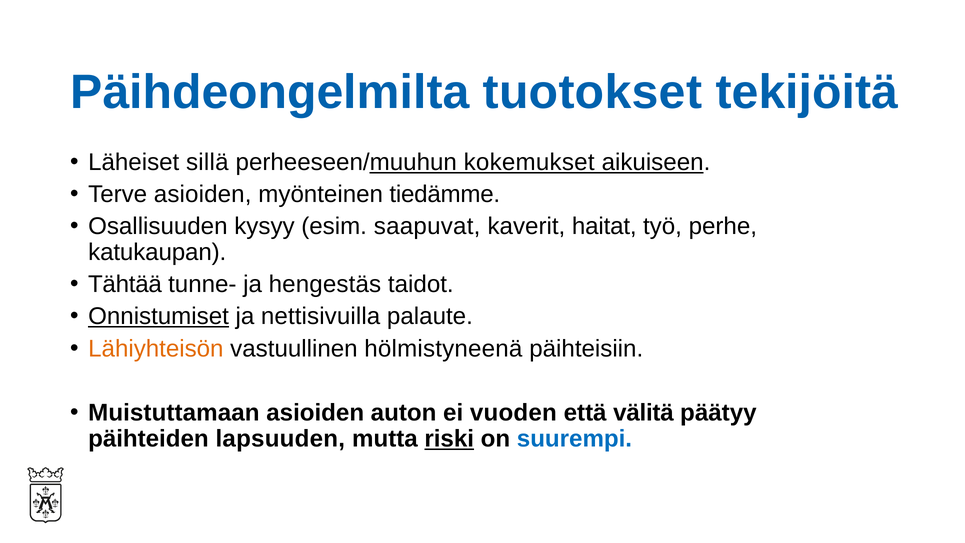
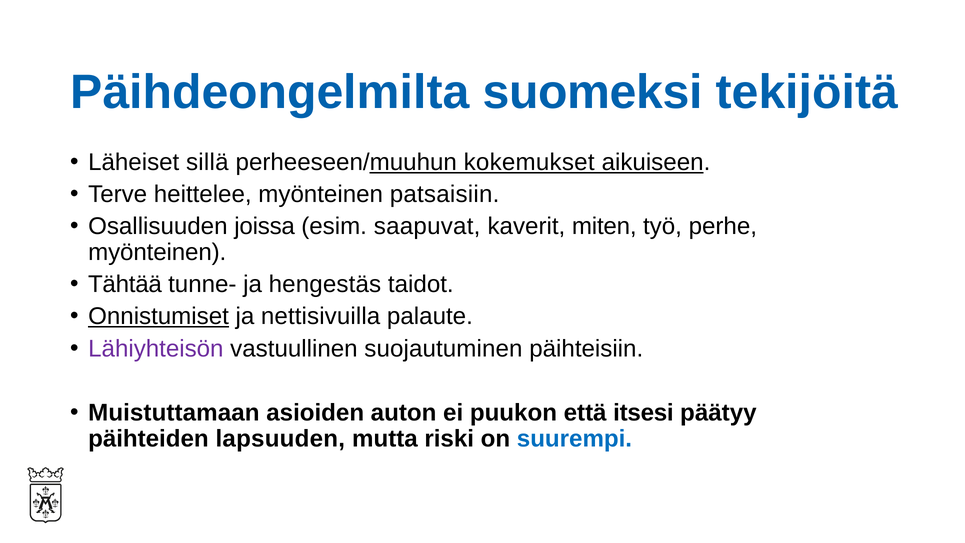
tuotokset: tuotokset -> suomeksi (593, 92)
Terve asioiden: asioiden -> heittelee (203, 194)
tiedämme: tiedämme -> patsaisiin (445, 194)
kysyy: kysyy -> joissa (265, 226)
haitat: haitat -> miten (604, 226)
katukaupan: katukaupan -> myönteinen (157, 252)
Lähiyhteisön colour: orange -> purple (156, 348)
hölmistyneenä: hölmistyneenä -> suojautuminen (443, 348)
vuoden: vuoden -> puukon (513, 413)
välitä: välitä -> itsesi (643, 413)
riski underline: present -> none (449, 439)
